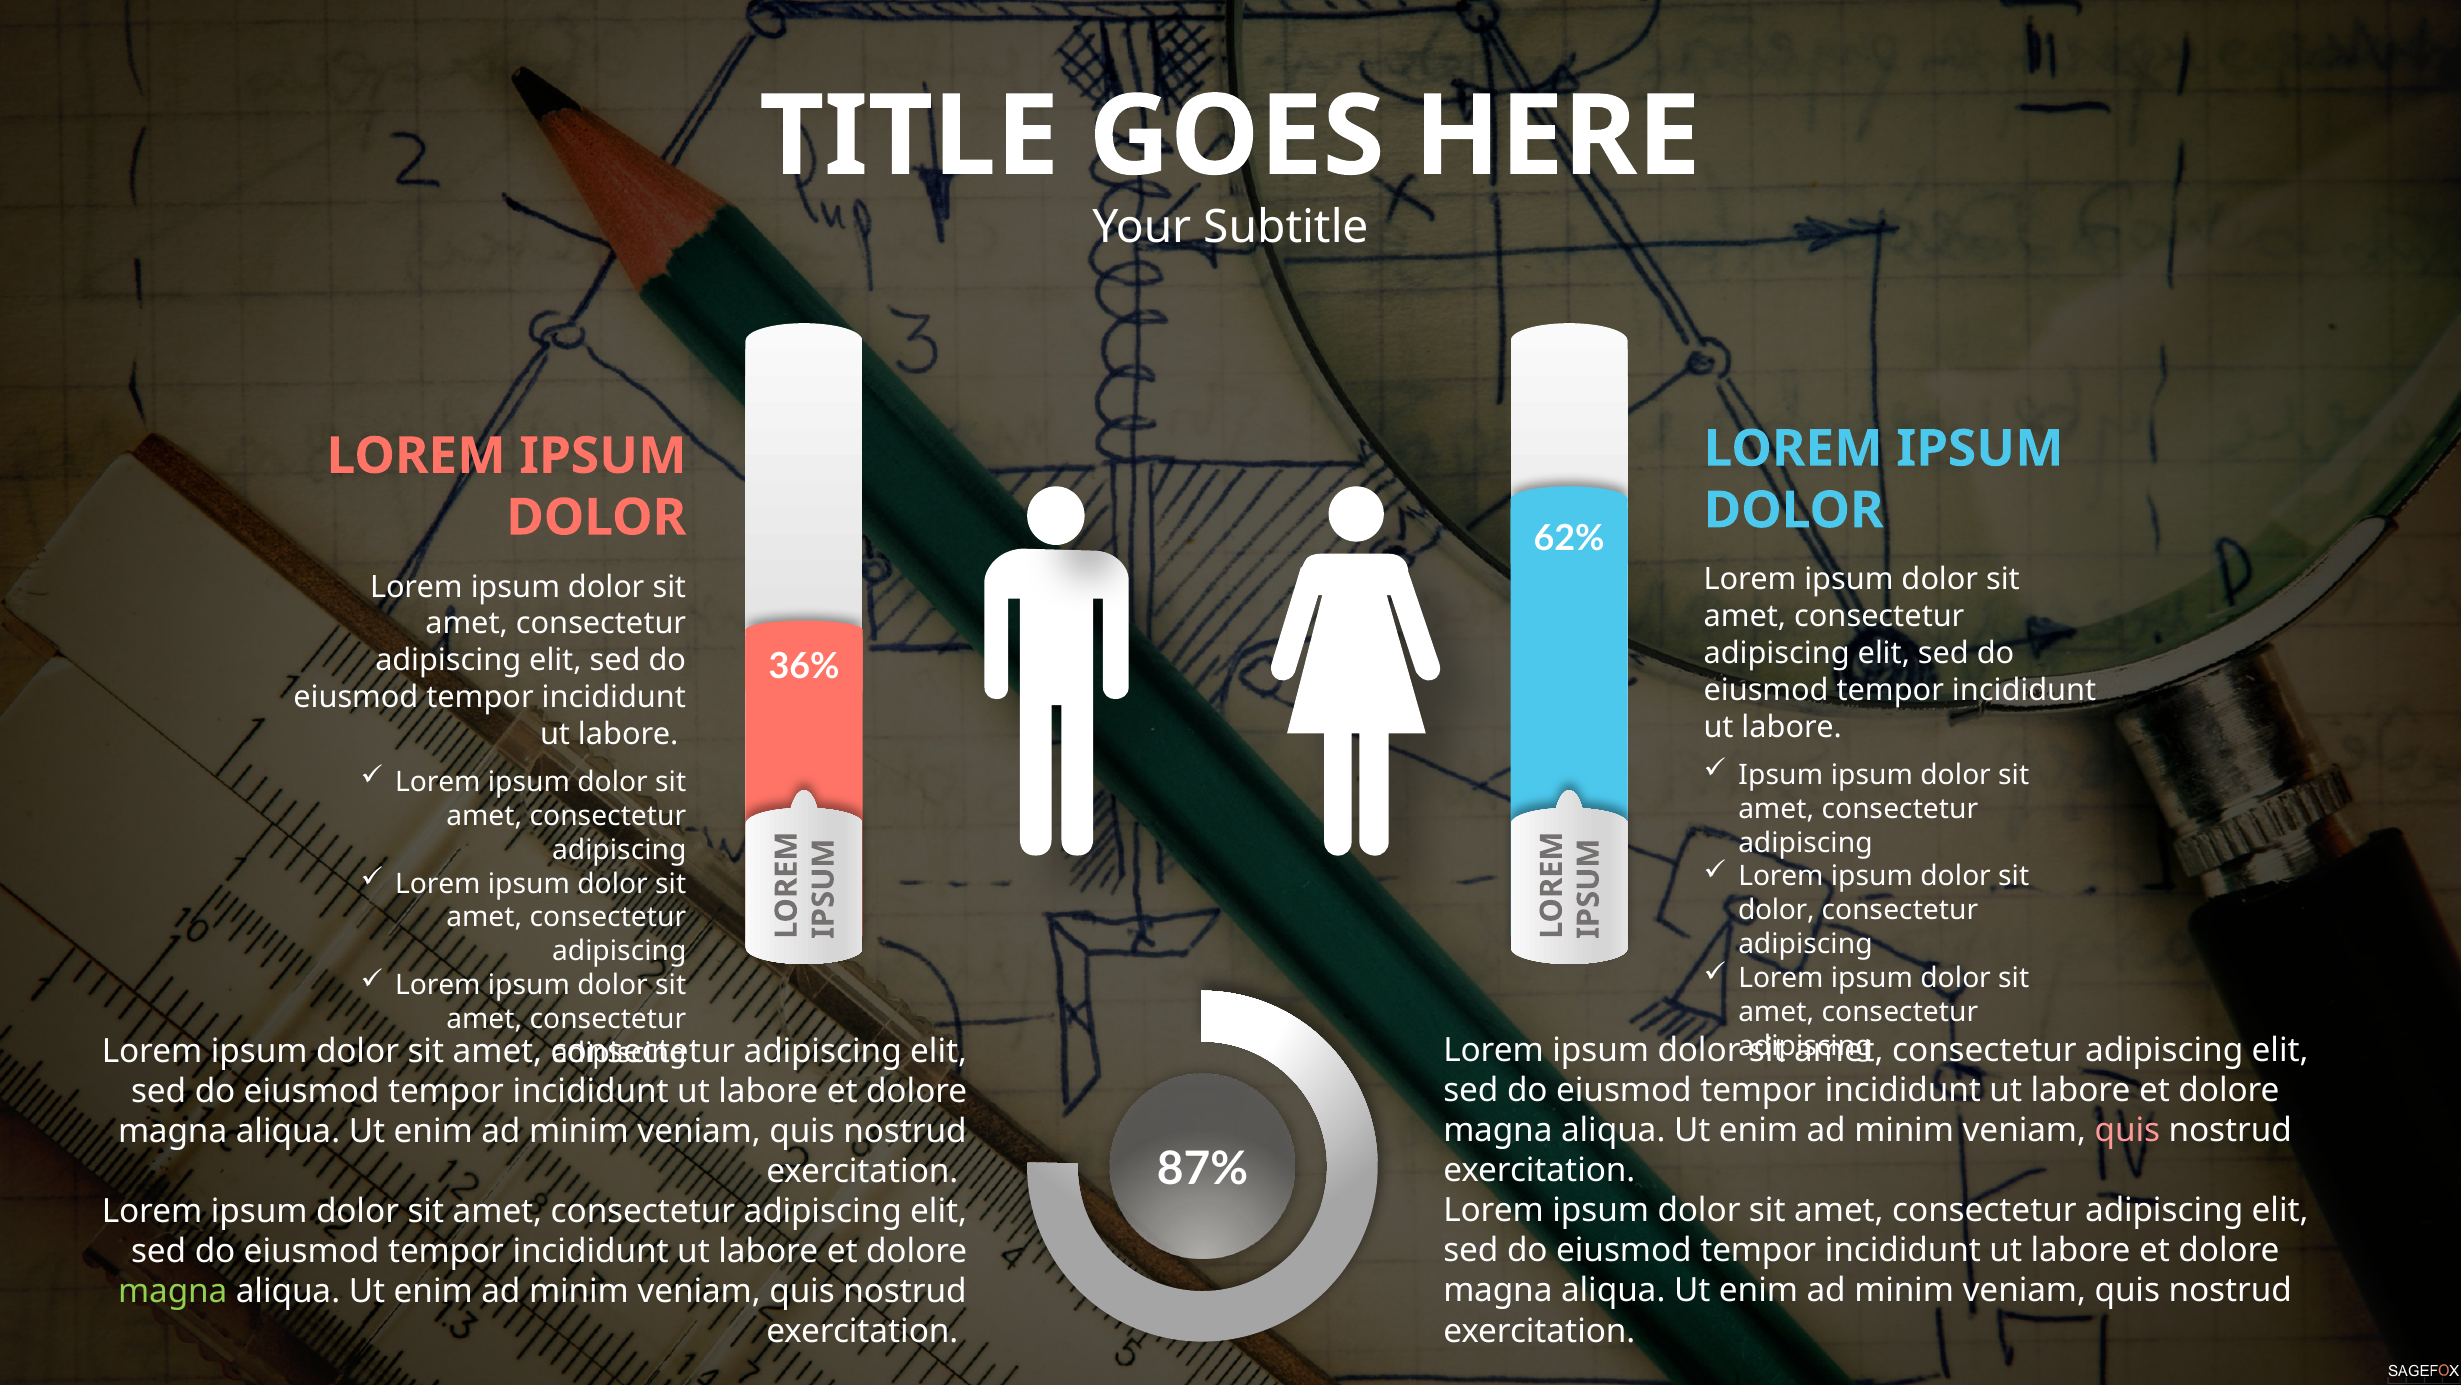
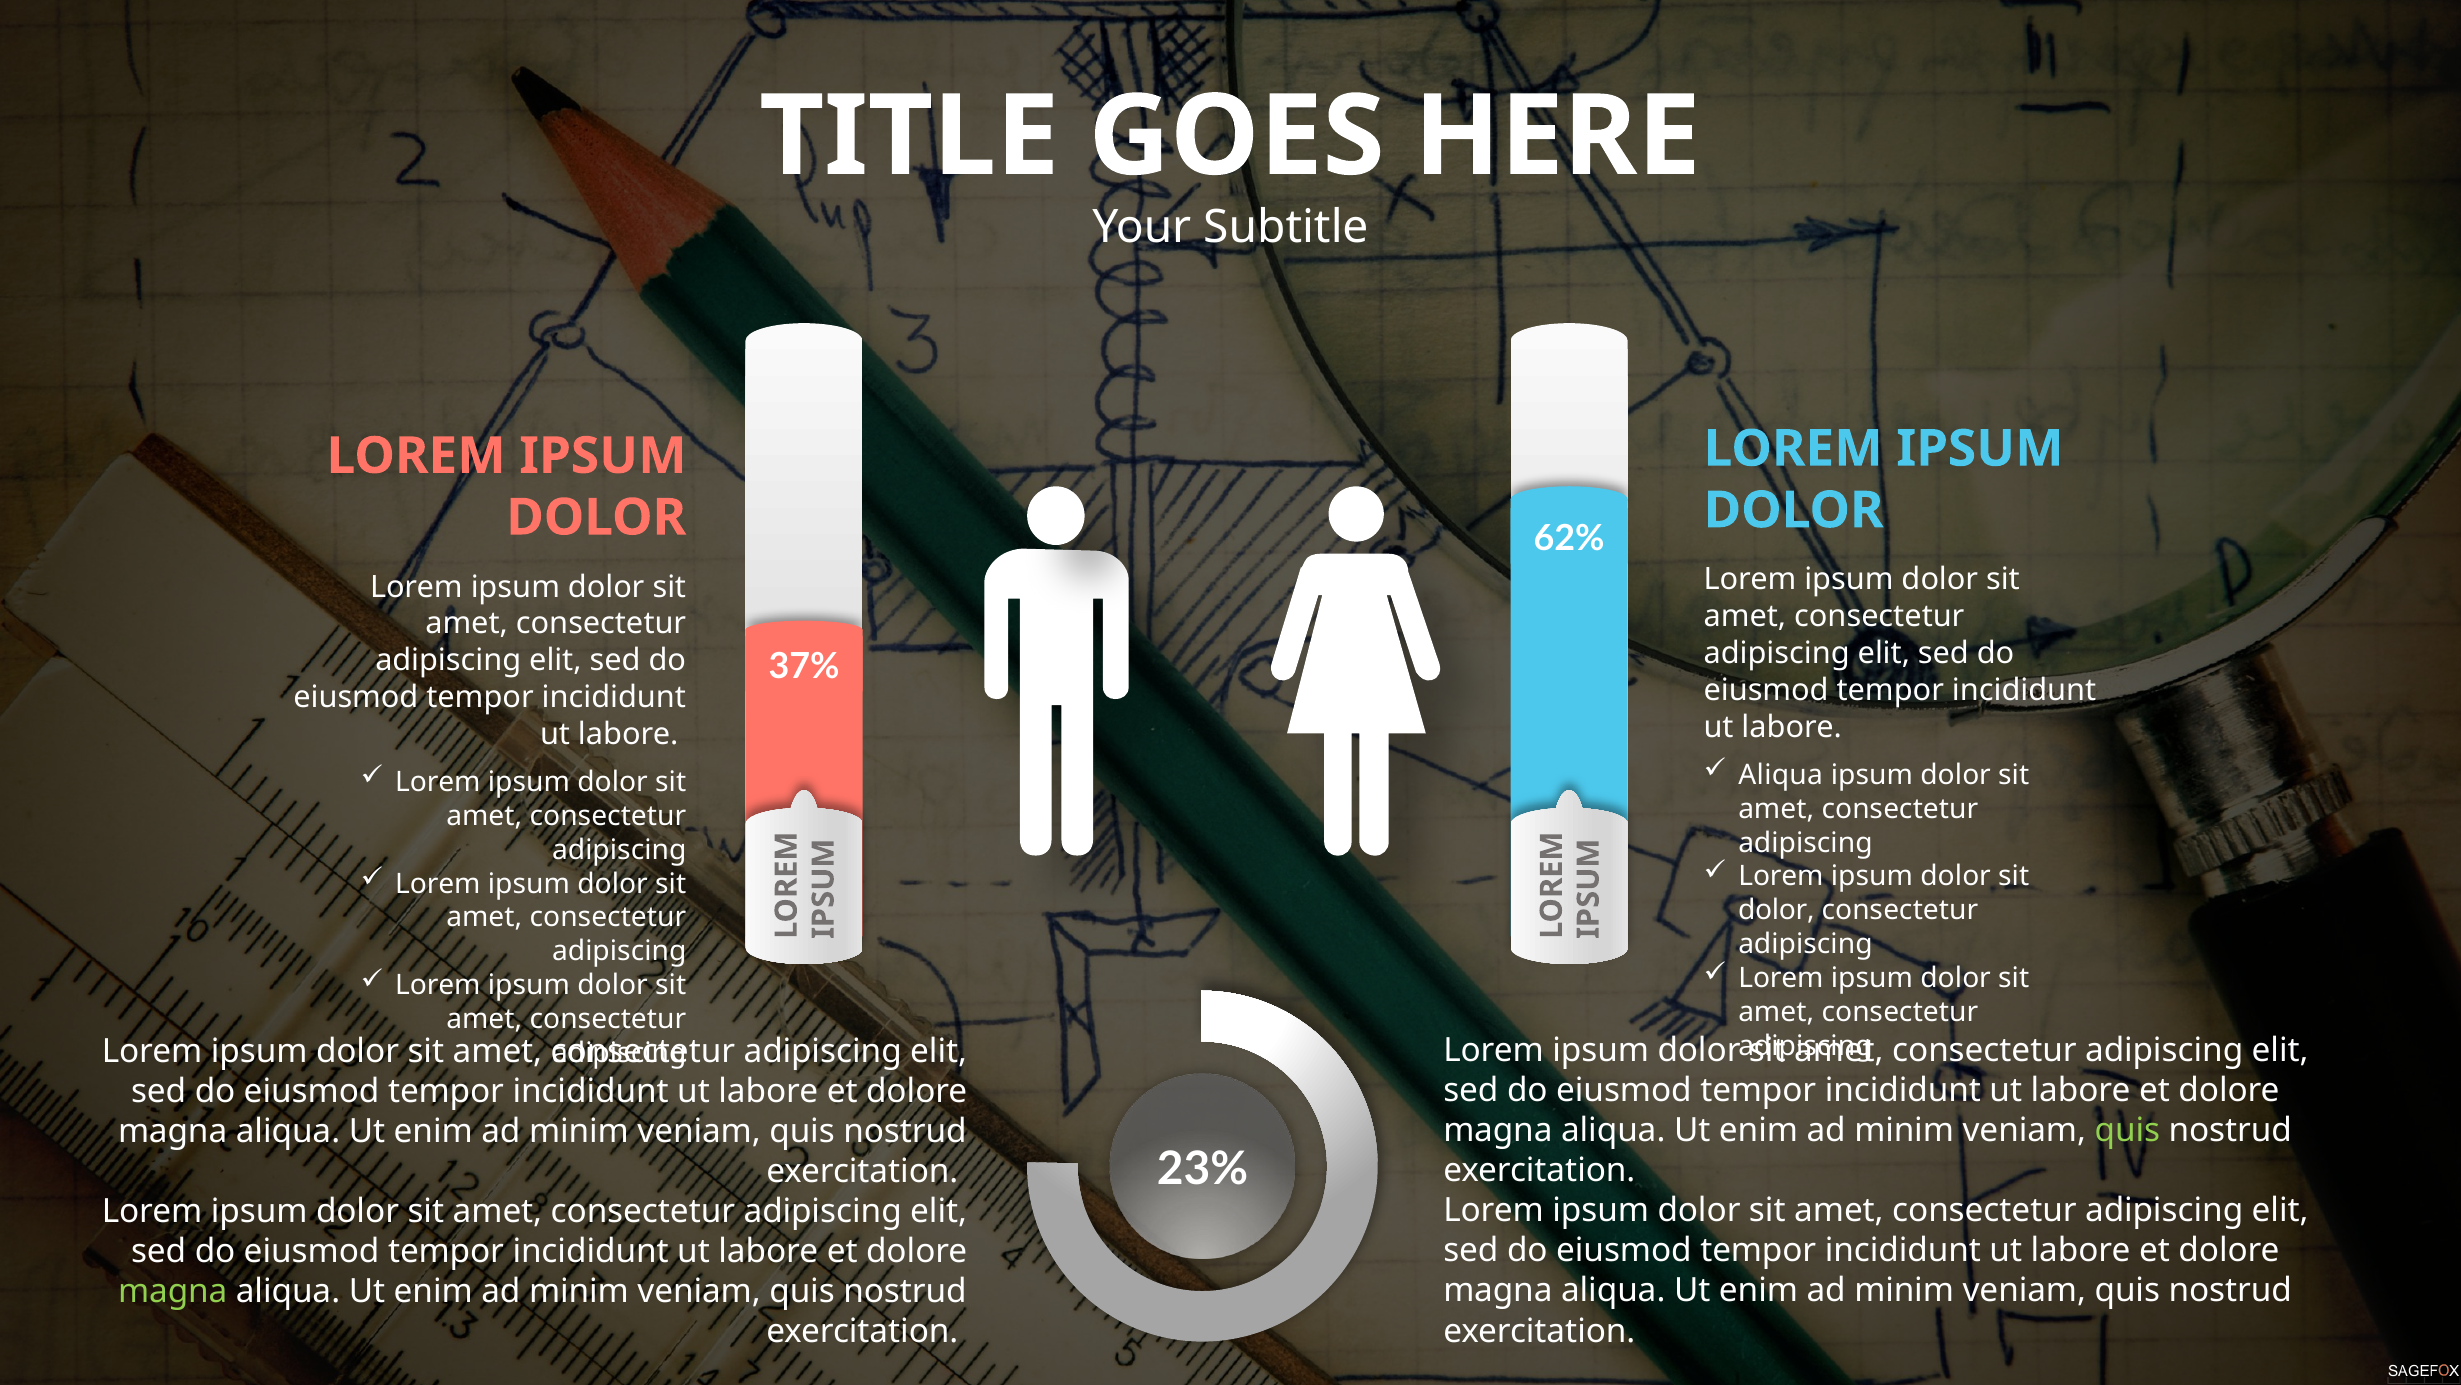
36%: 36% -> 37% (804, 666)
Ipsum: Ipsum -> Aliqua (1781, 775)
quis colour: pink -> light green (2127, 1130)
87%: 87% -> 23% (1202, 1169)
